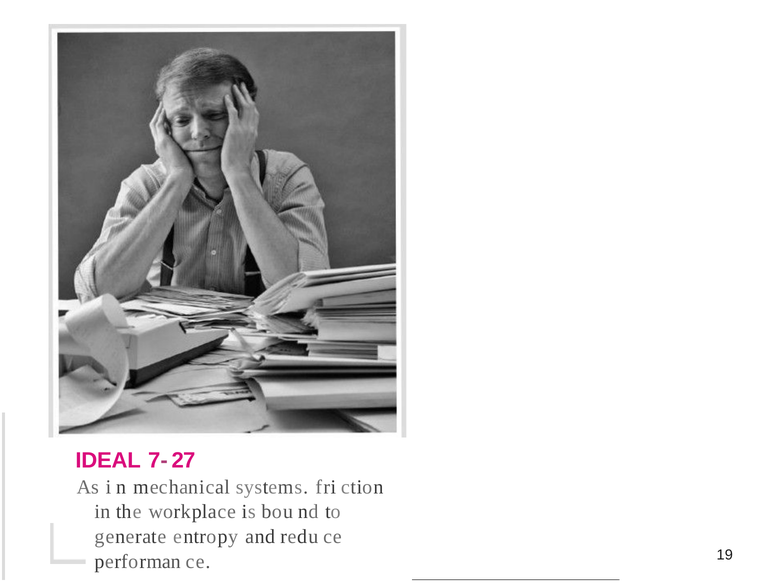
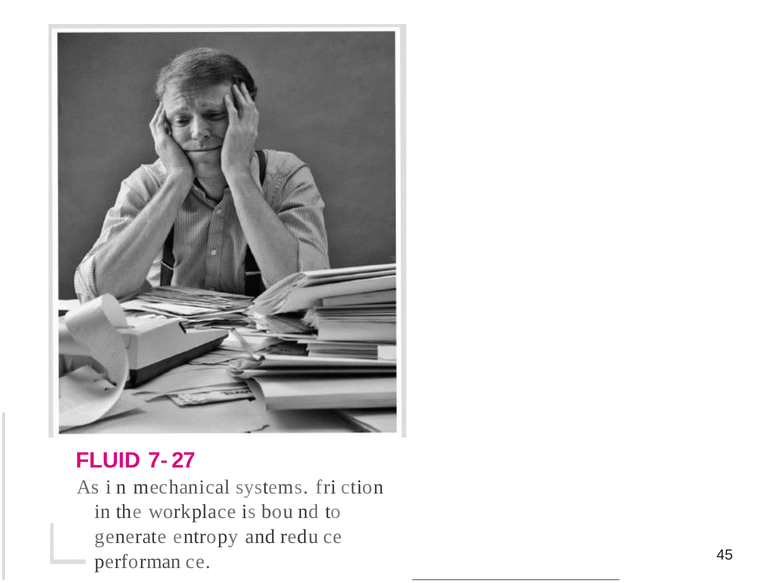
IDEAL: IDEAL -> FLUID (108, 460)
19: 19 -> 45 (725, 555)
